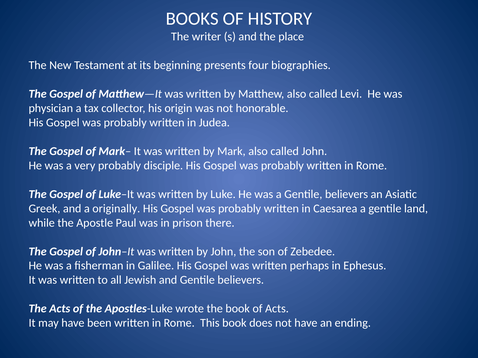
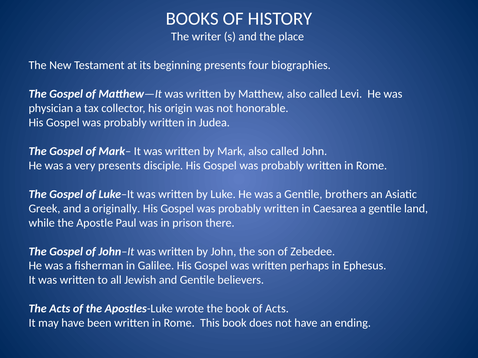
very probably: probably -> presents (119, 166)
a Gentile believers: believers -> brothers (346, 194)
